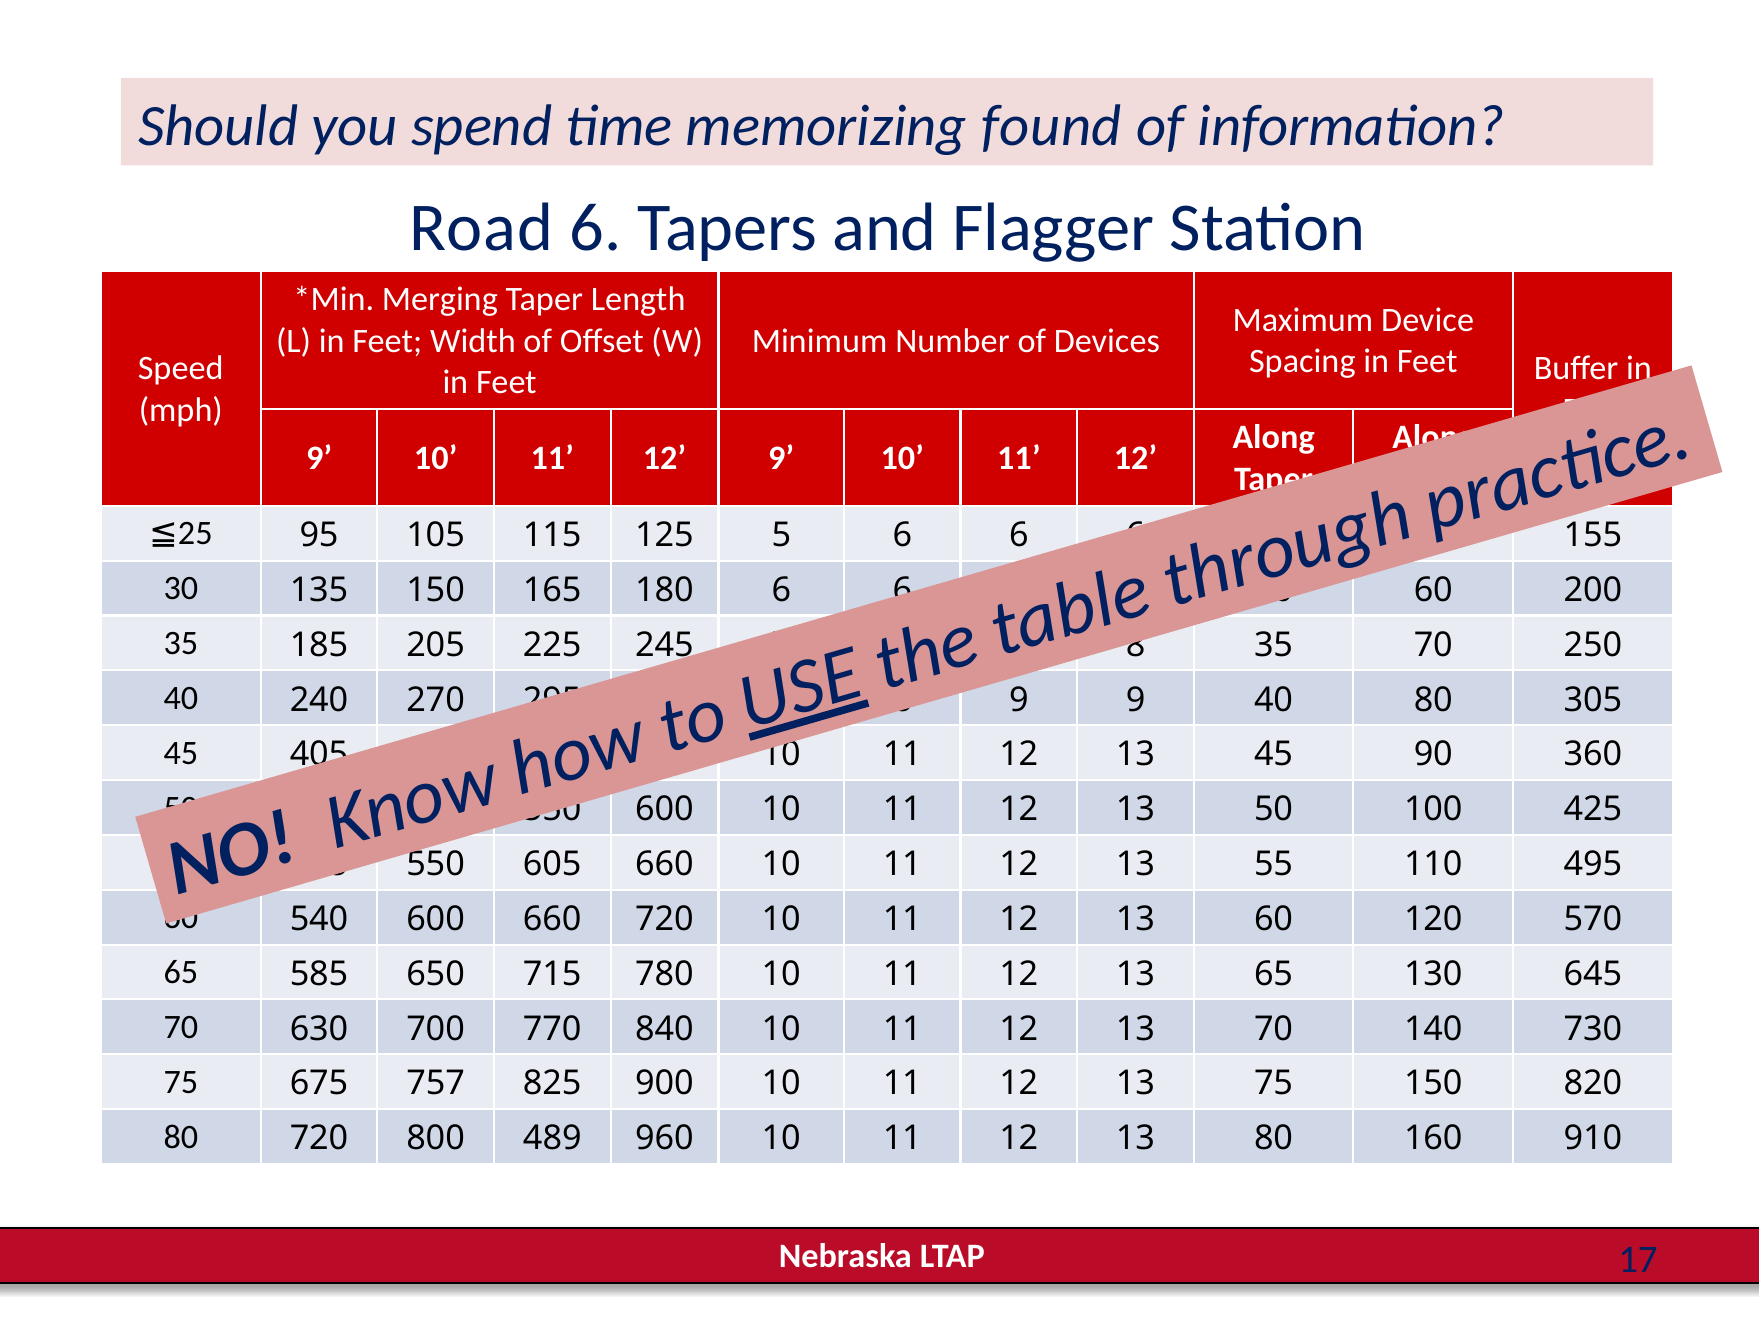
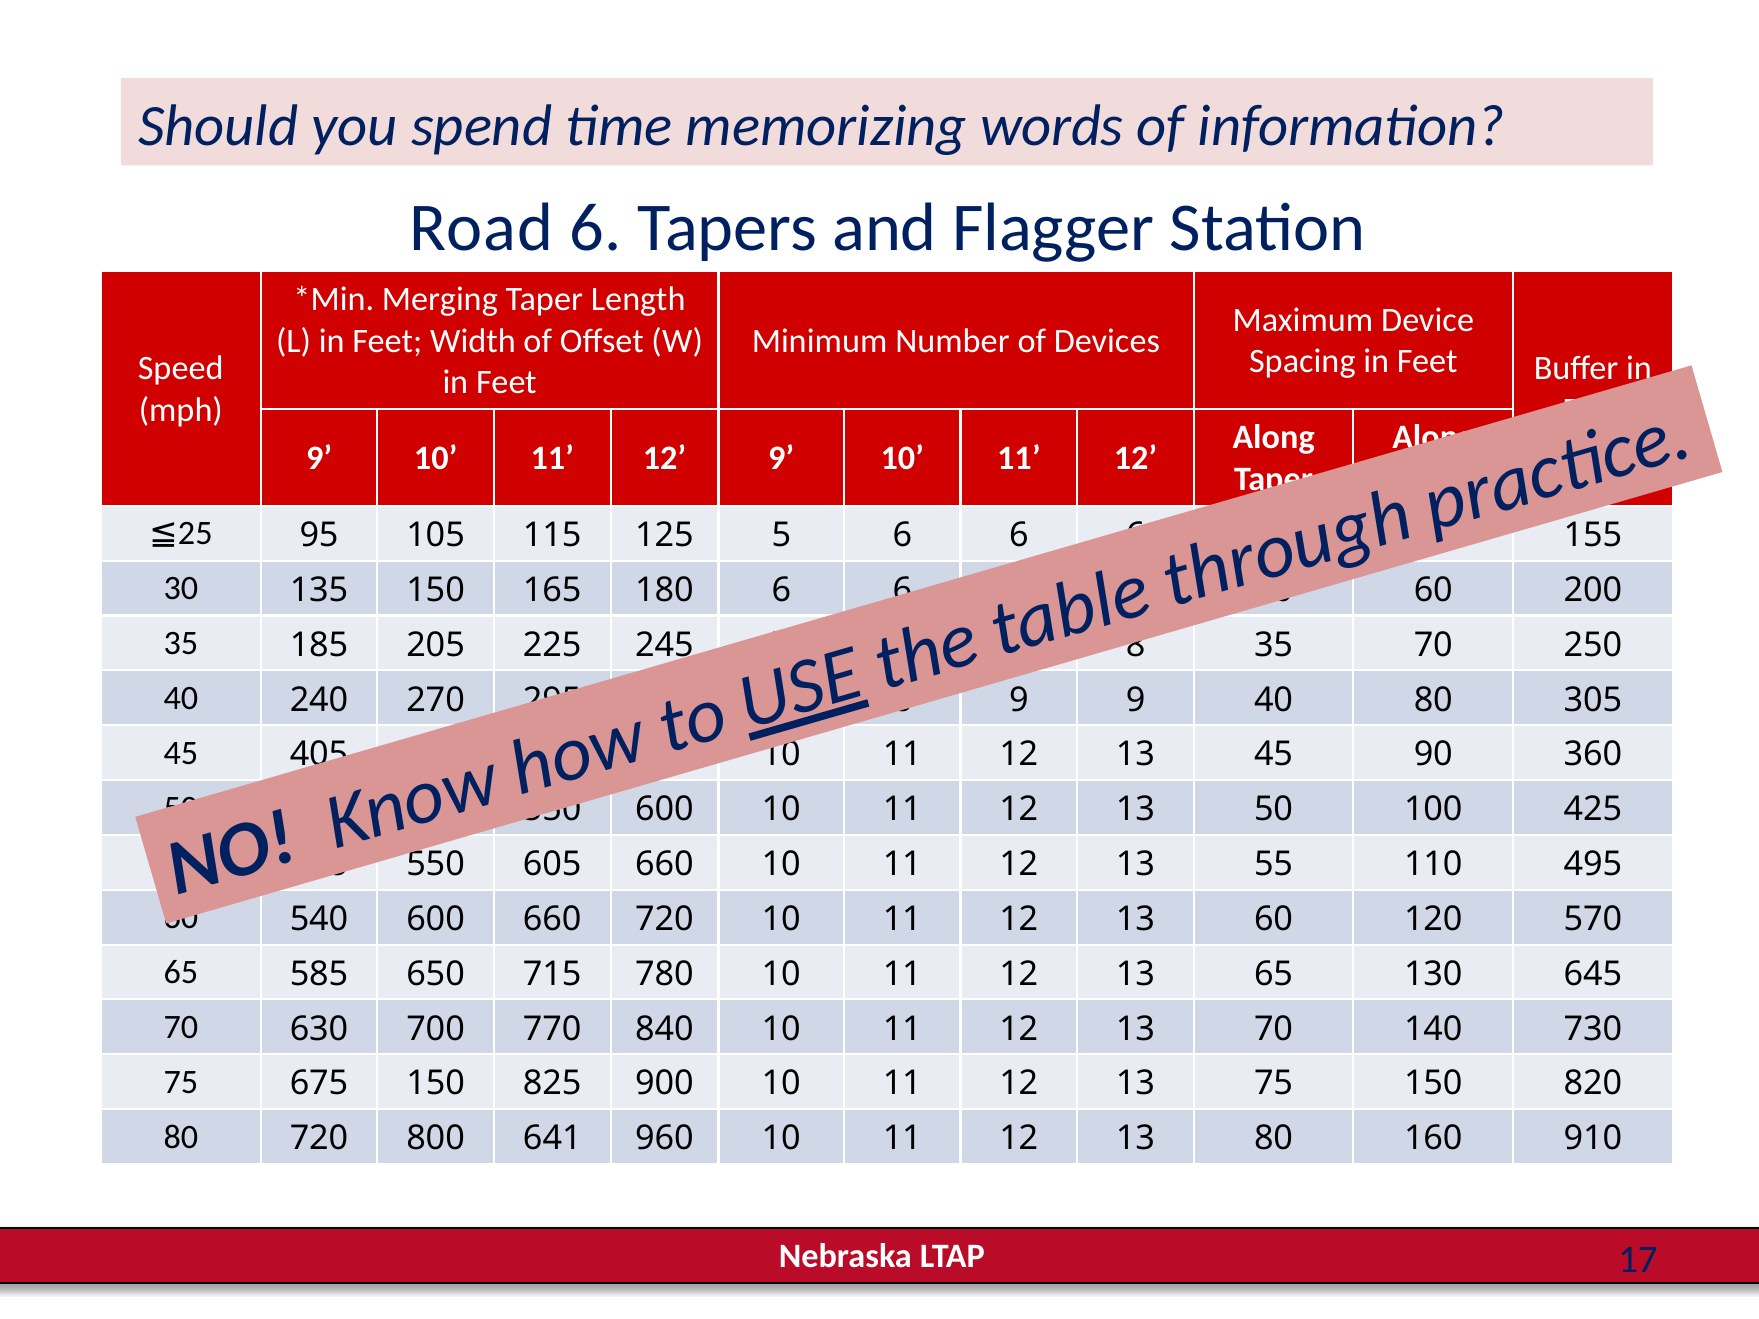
found: found -> words (1052, 126)
675 757: 757 -> 150 (436, 1084)
489: 489 -> 641 (552, 1139)
